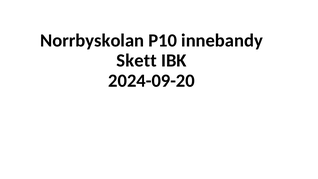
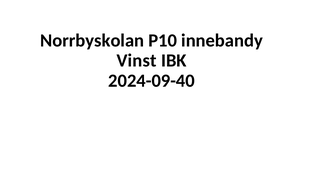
Skett: Skett -> Vinst (137, 61)
2024-09-20: 2024-09-20 -> 2024-09-40 (151, 81)
